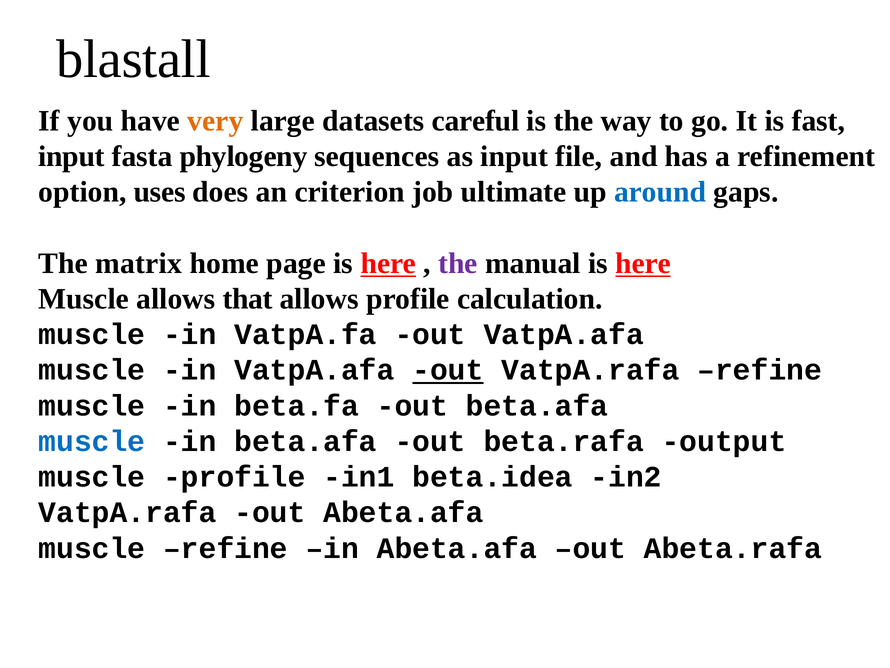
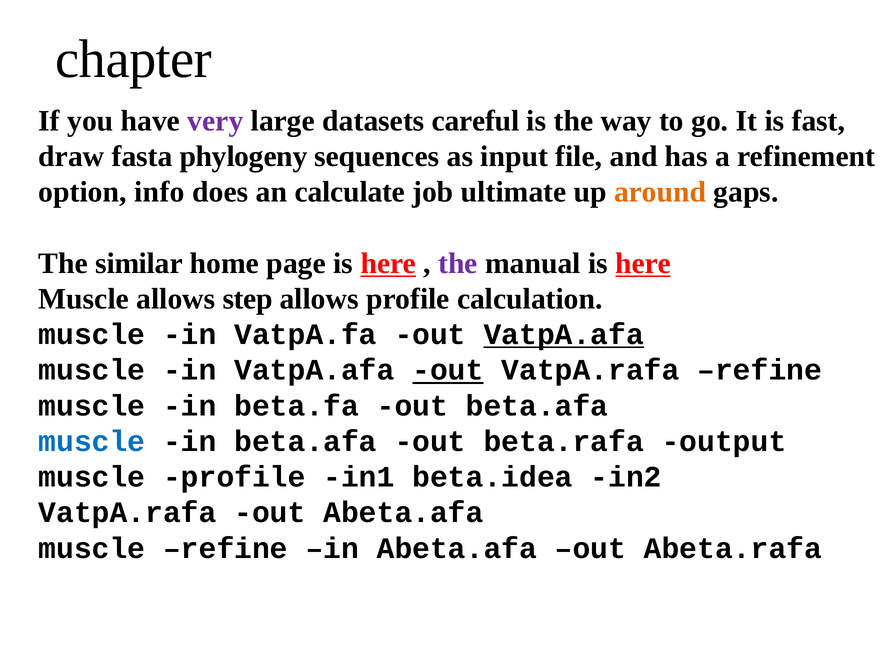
blastall: blastall -> chapter (134, 59)
very colour: orange -> purple (215, 121)
input: input -> draw (71, 156)
uses: uses -> info (159, 192)
criterion: criterion -> calculate (350, 192)
around colour: blue -> orange (660, 192)
matrix: matrix -> similar (139, 263)
that: that -> step (248, 299)
VatpA.afa underline: none -> present (564, 334)
